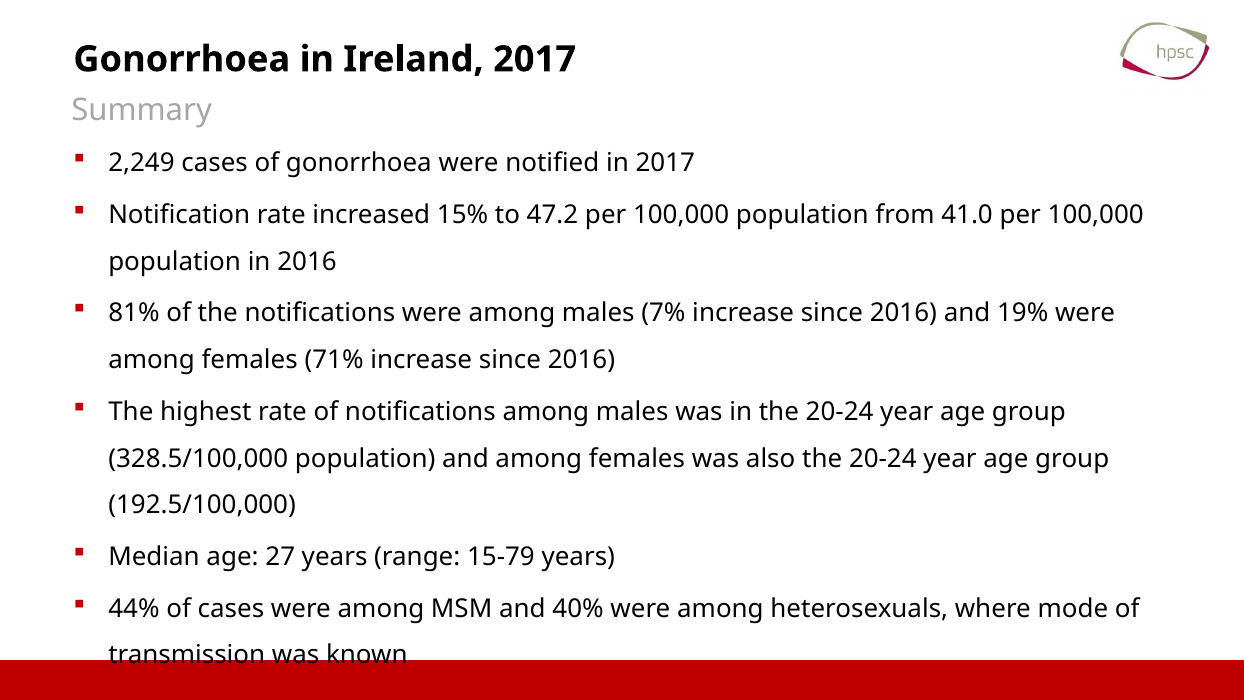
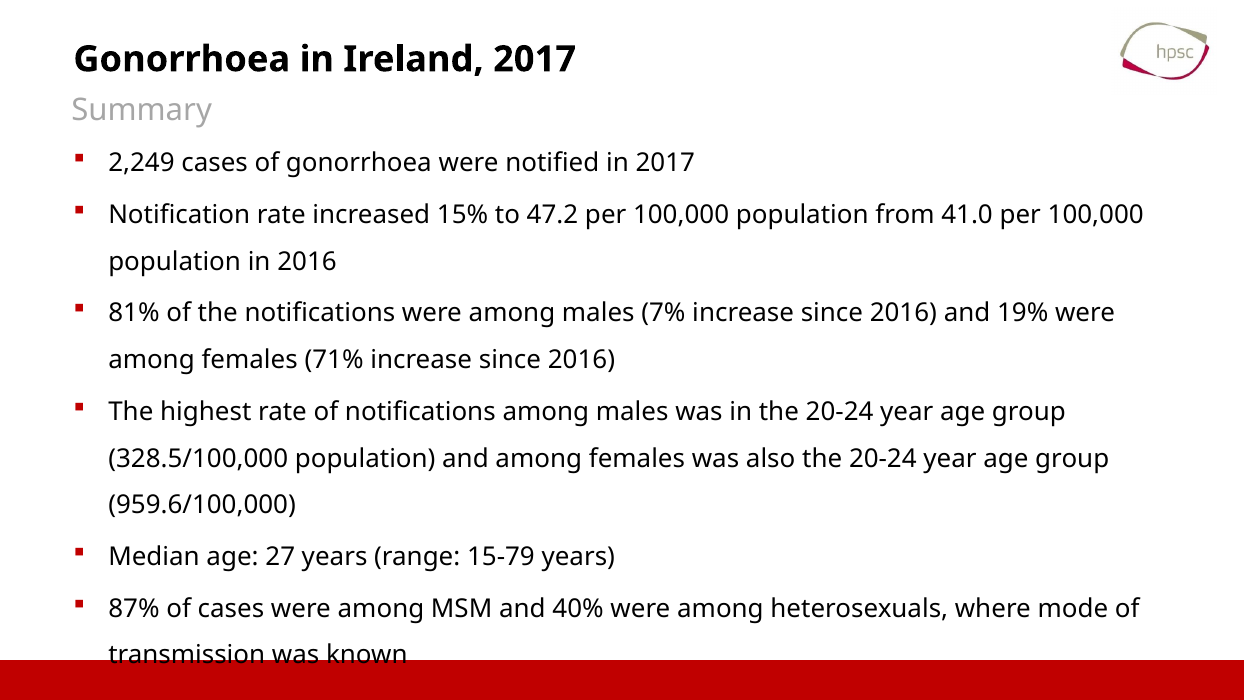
192.5/100,000: 192.5/100,000 -> 959.6/100,000 (202, 505)
44%: 44% -> 87% (134, 609)
